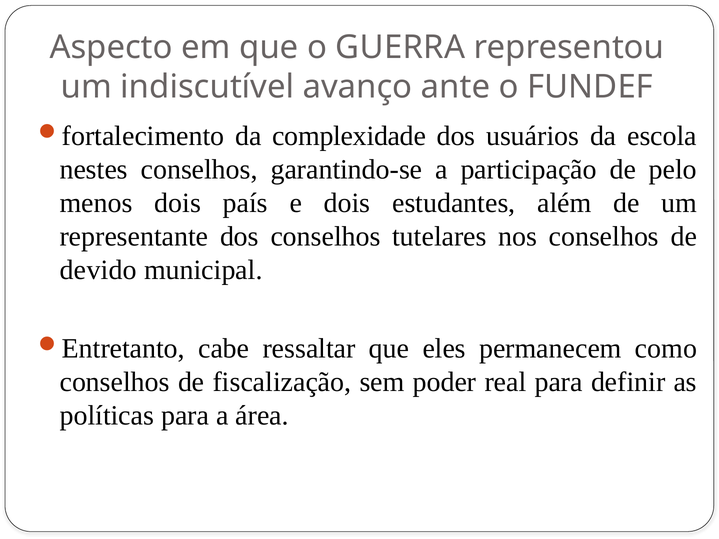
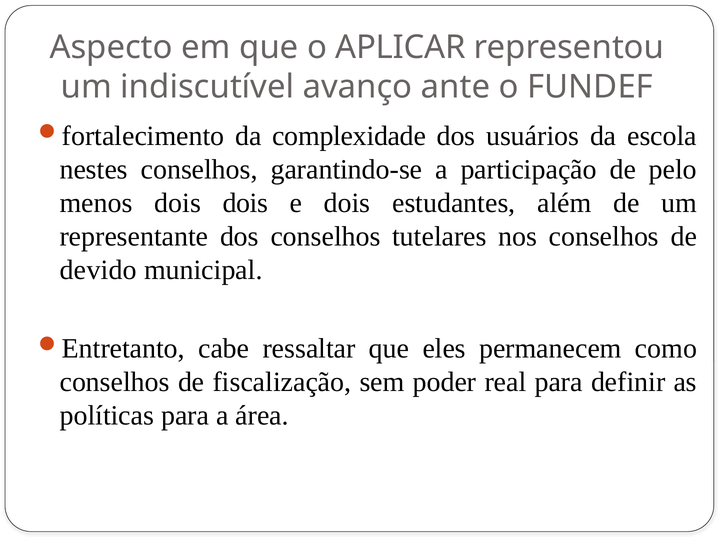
GUERRA: GUERRA -> APLICAR (401, 47)
dois país: país -> dois (245, 203)
